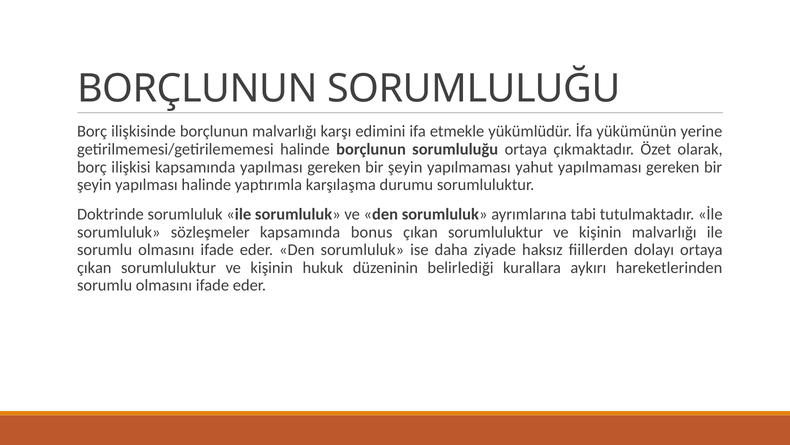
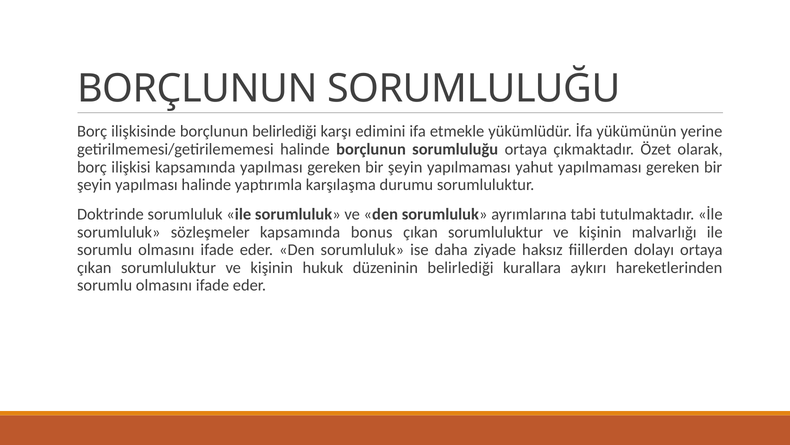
borçlunun malvarlığı: malvarlığı -> belirlediği (284, 131)
